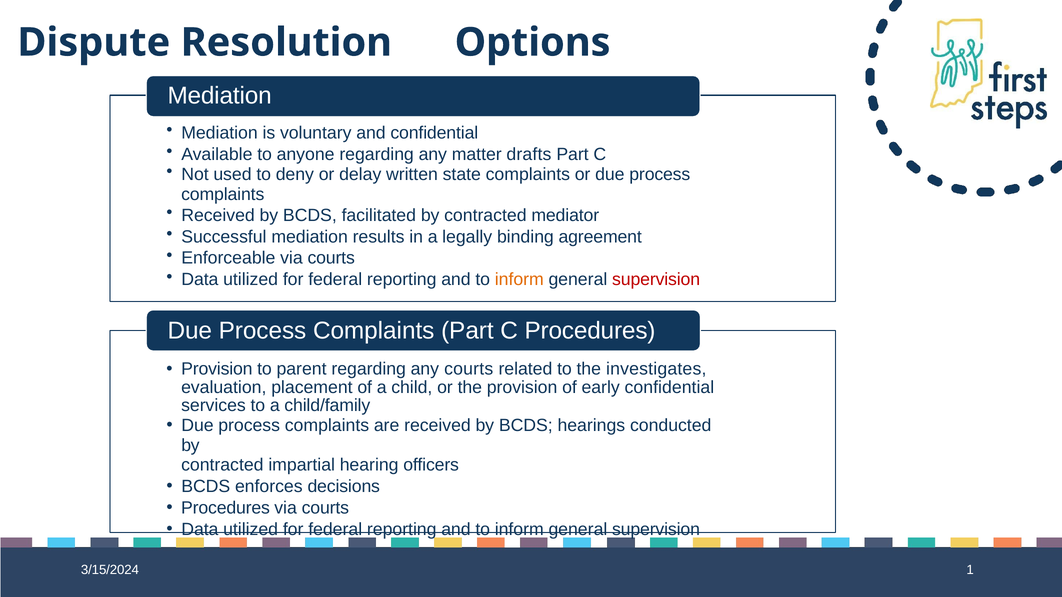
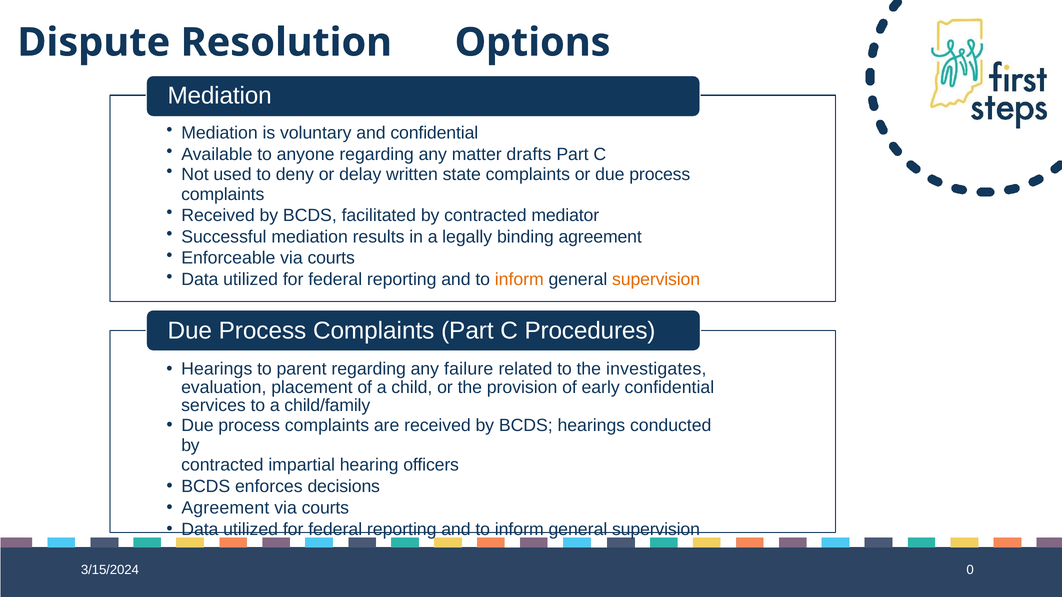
supervision colour: red -> orange (656, 280)
Provision: Provision -> Hearings (217, 369)
any courts: courts -> failure (469, 369)
Procedures: Procedures -> Agreement (225, 508)
1: 1 -> 0 (970, 570)
